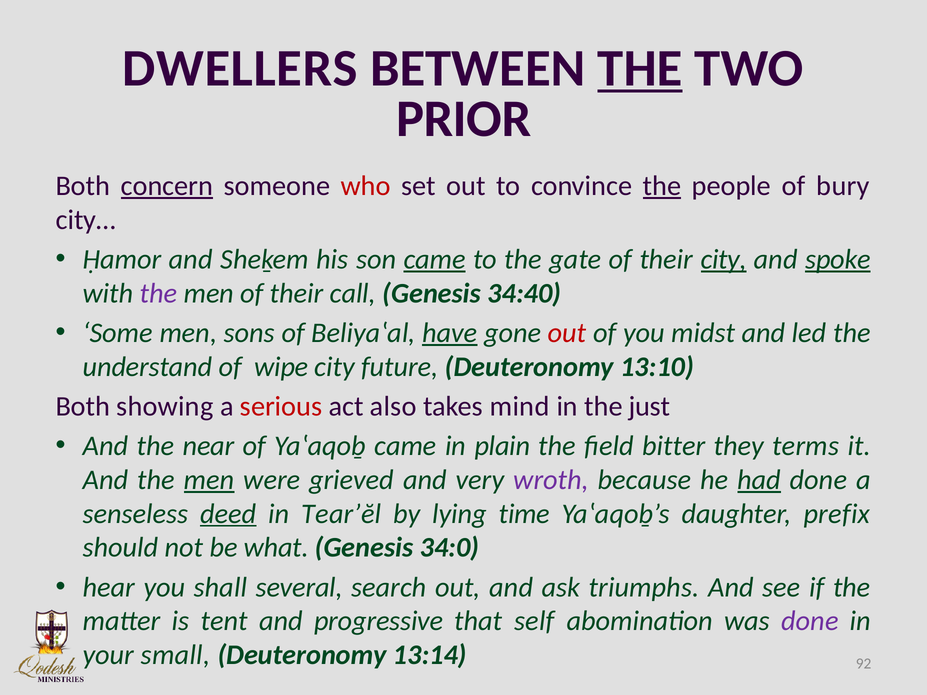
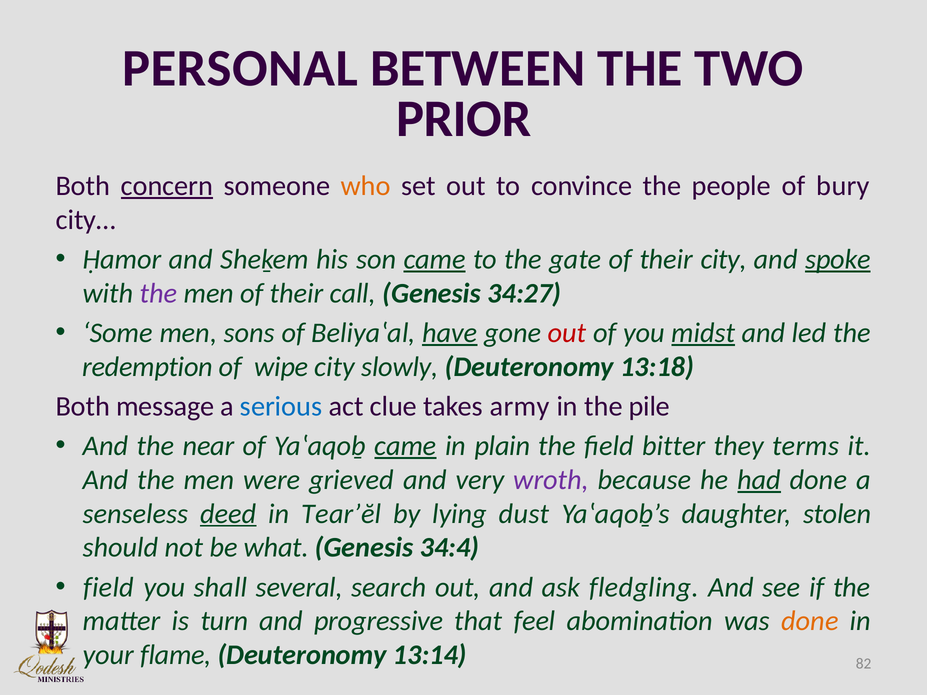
DWELLERS: DWELLERS -> PERSONAL (240, 68)
THE underline: present -> none (640, 68)
who colour: red -> orange (366, 186)
the underline: present -> none (662, 186)
city underline: present -> none (724, 259)
34:40: 34:40 -> 34:27 (524, 293)
midst underline: none -> present (703, 333)
understand: understand -> redemption (148, 367)
future: future -> slowly (400, 367)
13:10: 13:10 -> 13:18 (657, 367)
showing: showing -> message (165, 406)
serious colour: red -> blue (281, 406)
also: also -> clue (393, 406)
mind: mind -> army (520, 406)
just: just -> pile (649, 406)
came underline: none -> present (405, 446)
men underline: present -> none (209, 480)
time: time -> dust (524, 514)
prefix: prefix -> stolen (837, 514)
34:0: 34:0 -> 34:4 (450, 548)
hear: hear -> field (109, 587)
triumphs: triumphs -> fledgling (644, 587)
tent: tent -> turn (224, 621)
self: self -> feel (535, 621)
done colour: purple -> orange (810, 621)
small: small -> flame (176, 655)
92: 92 -> 82 (864, 664)
